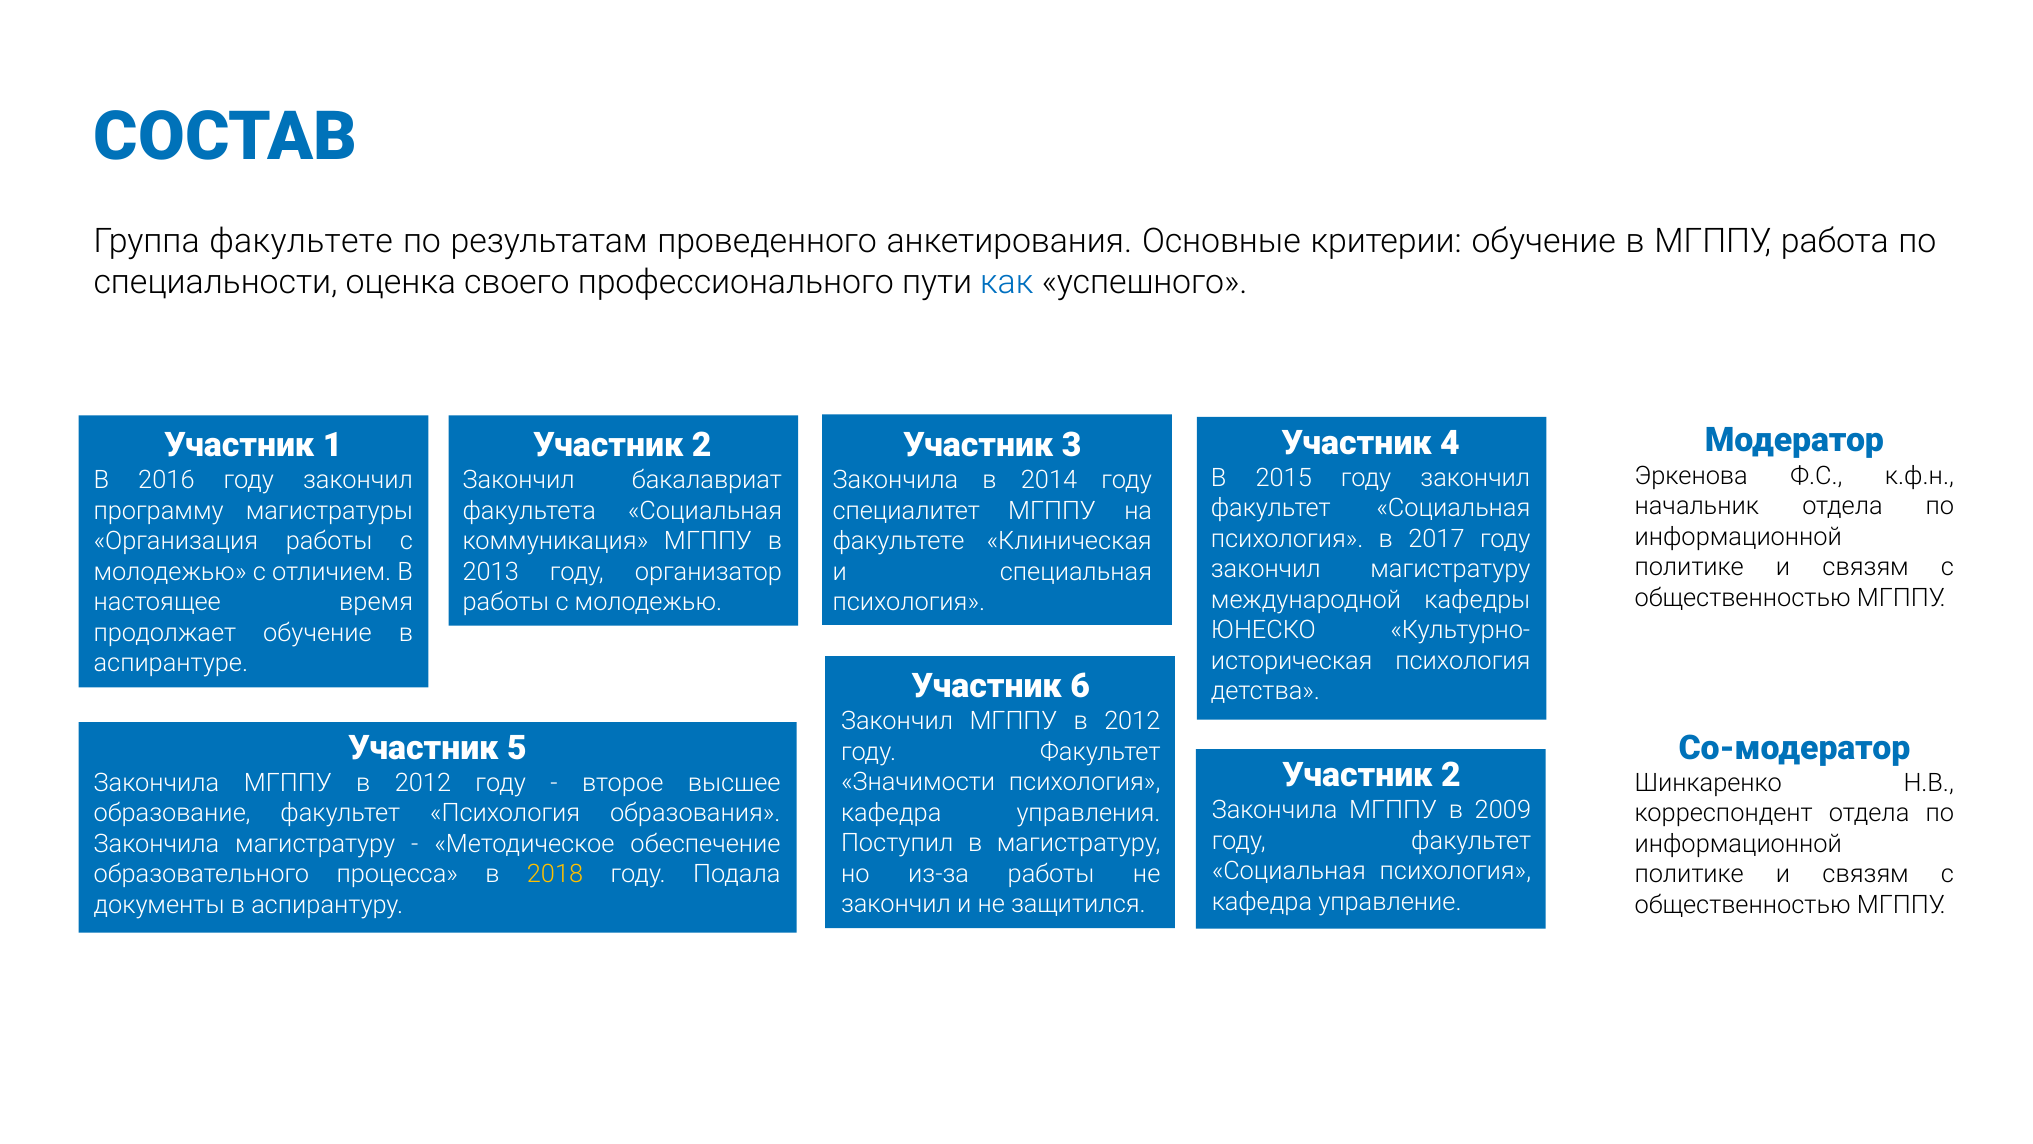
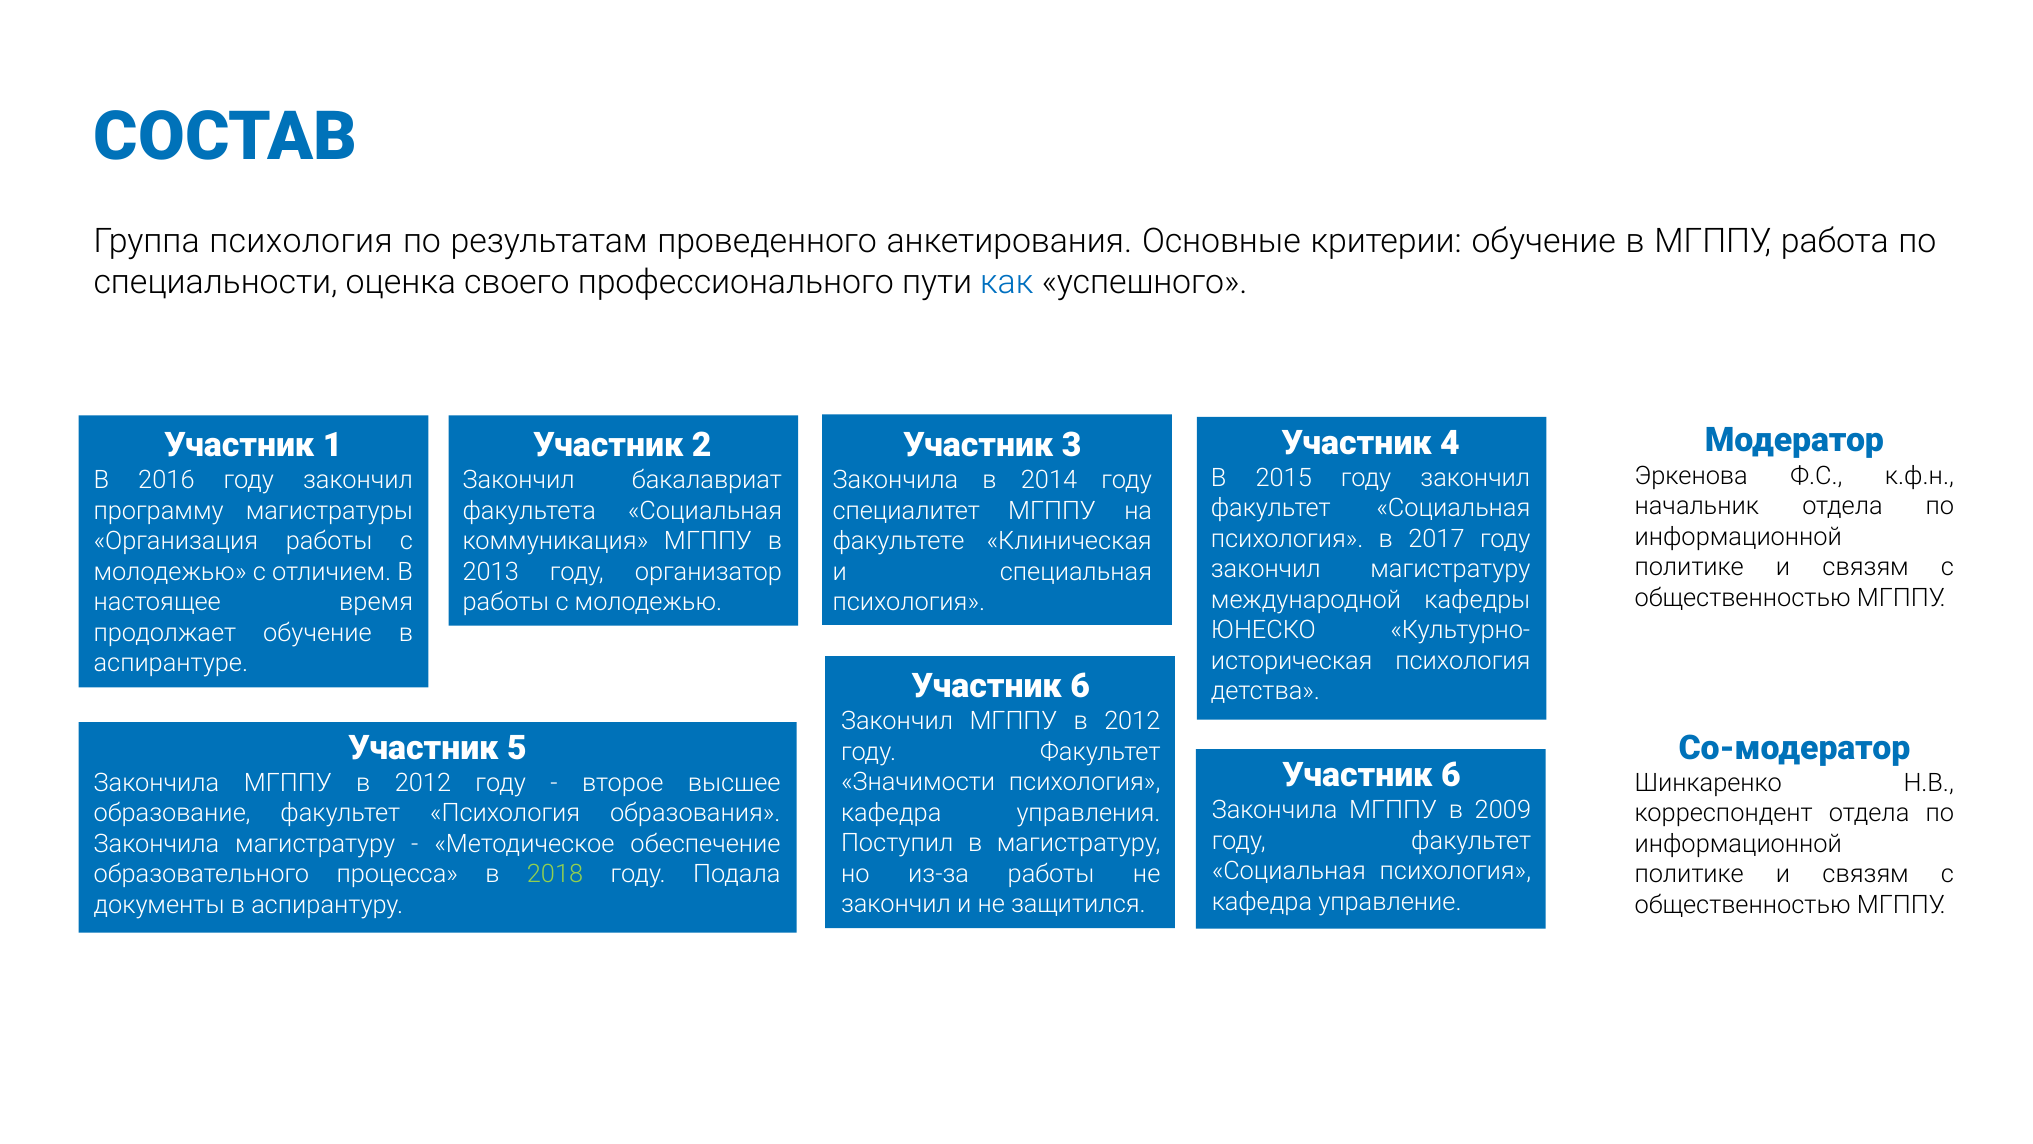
Группа факультете: факультете -> психология (301, 241)
2: 2 -> 6 (1451, 775)
2018 colour: yellow -> light green (555, 874)
